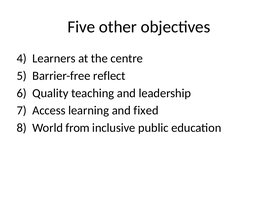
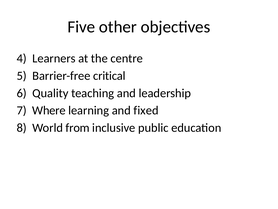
reflect: reflect -> critical (109, 76)
Access: Access -> Where (49, 110)
